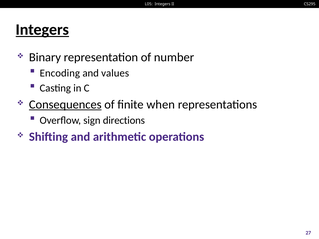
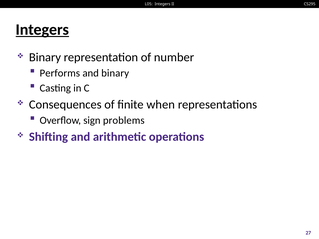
Encoding: Encoding -> Performs (60, 73)
and values: values -> binary (115, 73)
Consequences underline: present -> none (65, 105)
directions: directions -> problems (124, 120)
